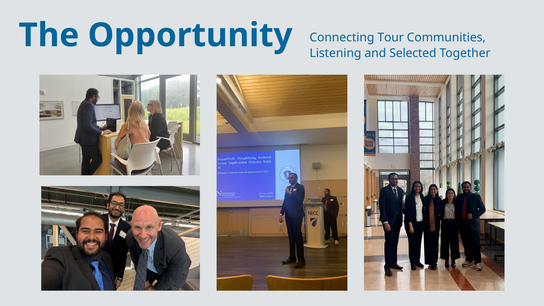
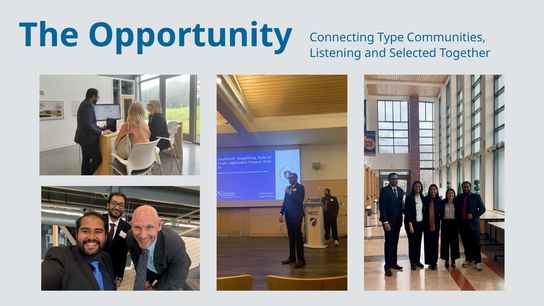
Tour: Tour -> Type (391, 37)
